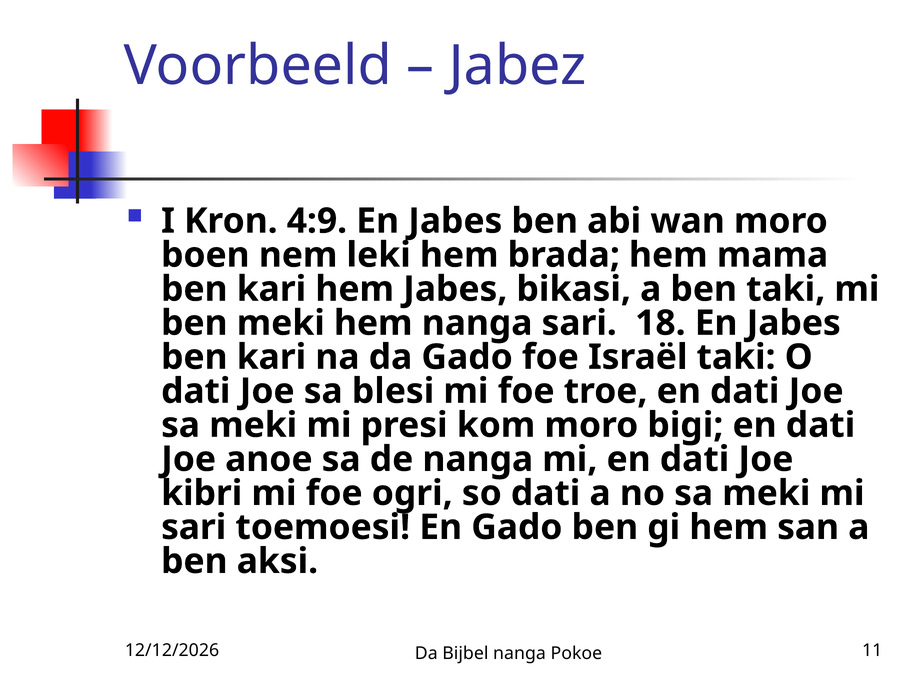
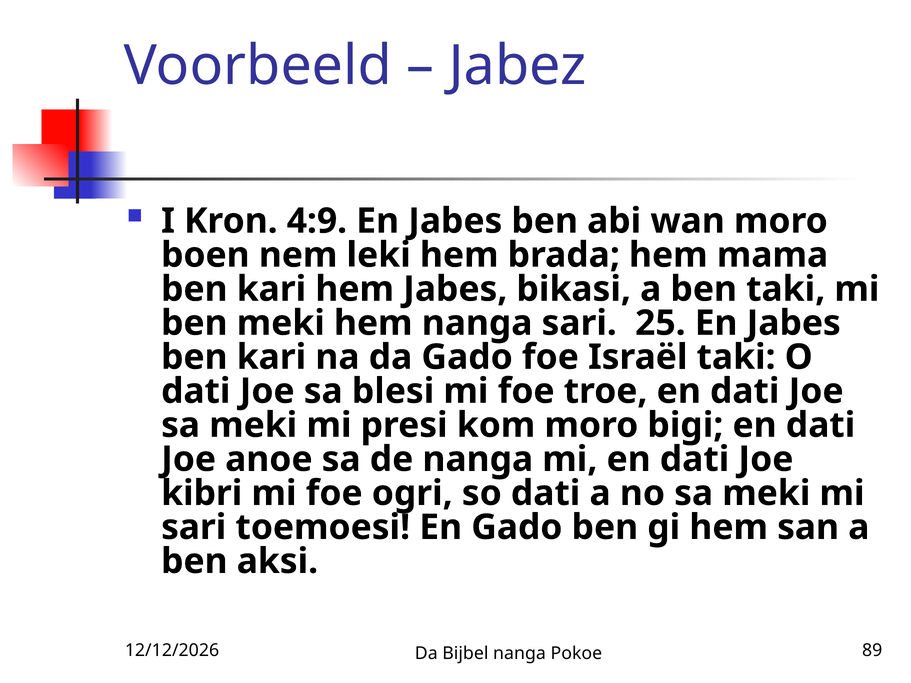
18: 18 -> 25 (660, 323)
11: 11 -> 89 (872, 651)
